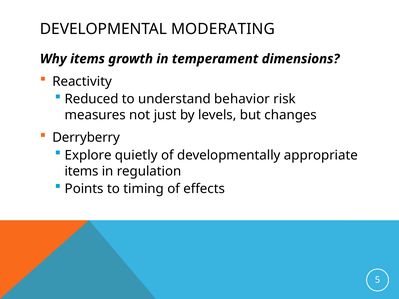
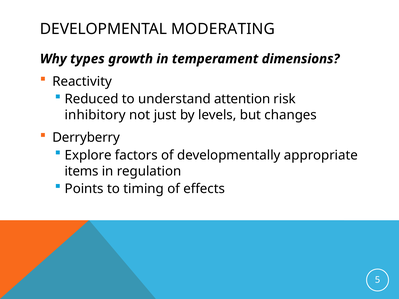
Why items: items -> types (87, 59)
behavior: behavior -> attention (242, 99)
measures: measures -> inhibitory (95, 115)
quietly: quietly -> factors (136, 155)
